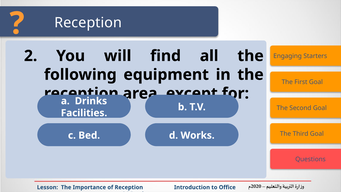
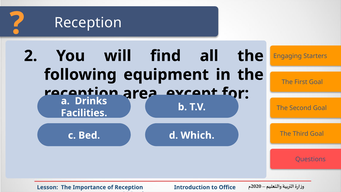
Works: Works -> Which (198, 135)
